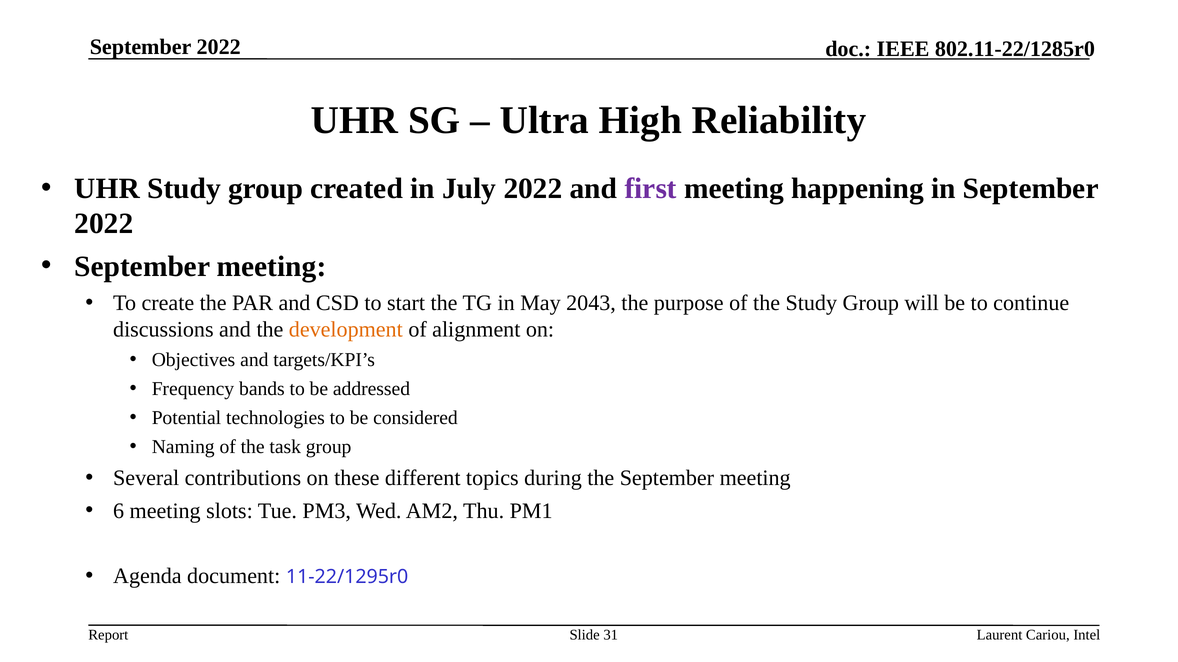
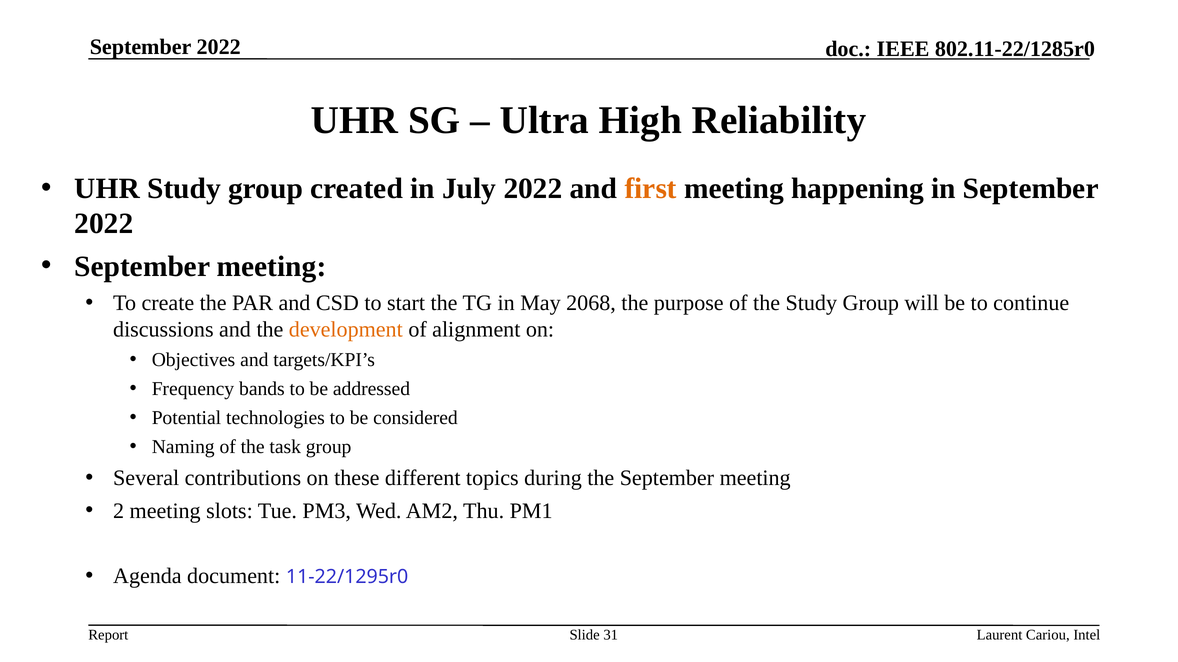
first colour: purple -> orange (651, 189)
2043: 2043 -> 2068 (591, 303)
6: 6 -> 2 (119, 511)
